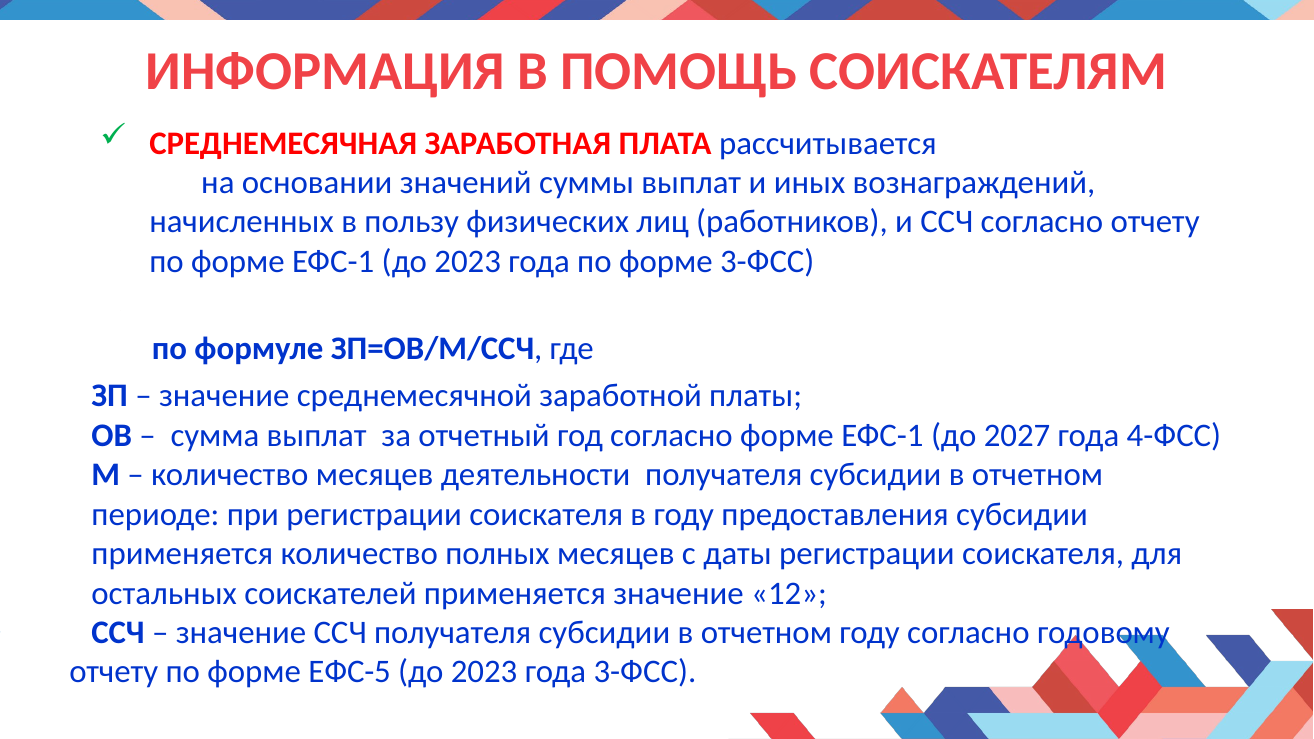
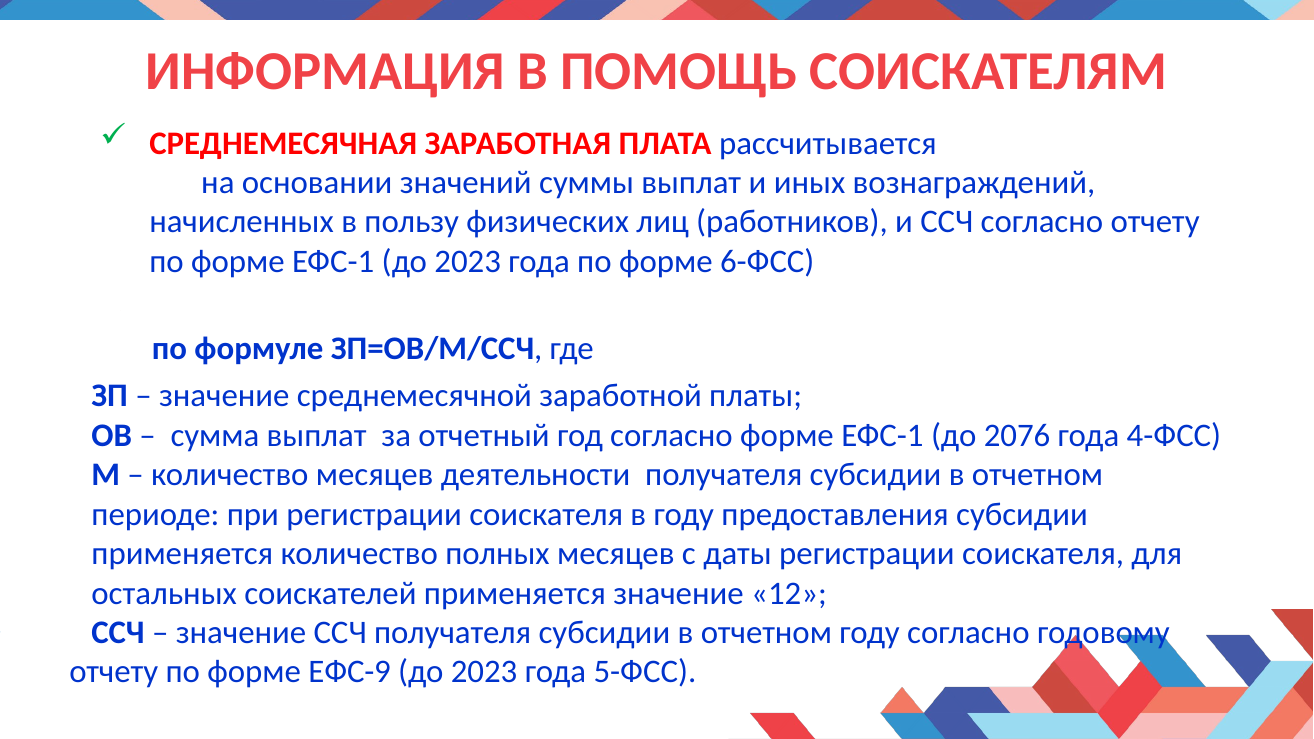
форме 3-ФСС: 3-ФСС -> 6-ФСС (767, 261)
2027: 2027 -> 2076 (1017, 436)
ЕФС-5: ЕФС-5 -> ЕФС-9 (350, 672)
года 3-ФСС: 3-ФСС -> 5-ФСС (645, 672)
